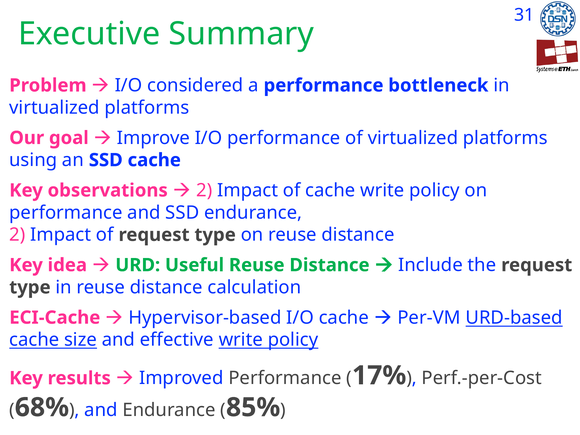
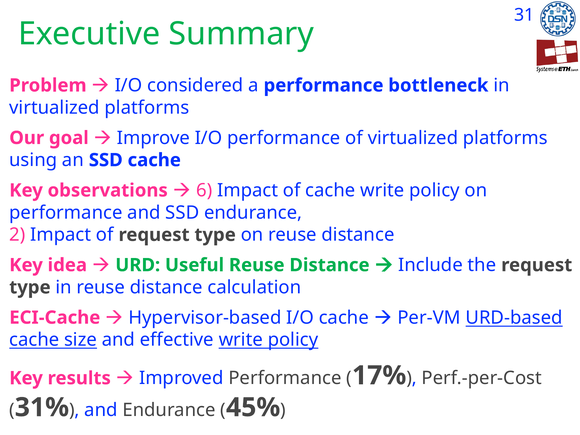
2: 2 -> 6 (204, 190)
68%: 68% -> 31% (42, 407)
85%: 85% -> 45% (253, 407)
